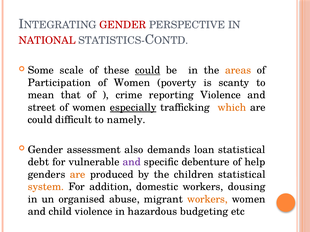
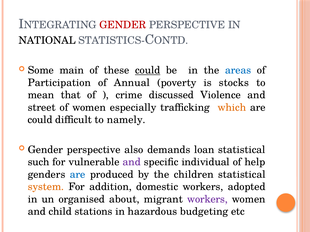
NATIONAL colour: red -> black (47, 41)
scale: scale -> main (72, 70)
areas colour: orange -> blue (238, 70)
Women: Women -> Annual (132, 83)
scanty: scanty -> stocks (234, 83)
reporting: reporting -> discussed (171, 95)
especially underline: present -> none (133, 108)
assessment: assessment -> perspective (94, 150)
debt: debt -> such (39, 162)
debenture: debenture -> individual (206, 162)
are colour: orange -> blue (78, 175)
dousing: dousing -> adopted (247, 187)
abuse: abuse -> about (124, 200)
workers colour: orange -> purple (207, 200)
child violence: violence -> stations (94, 212)
